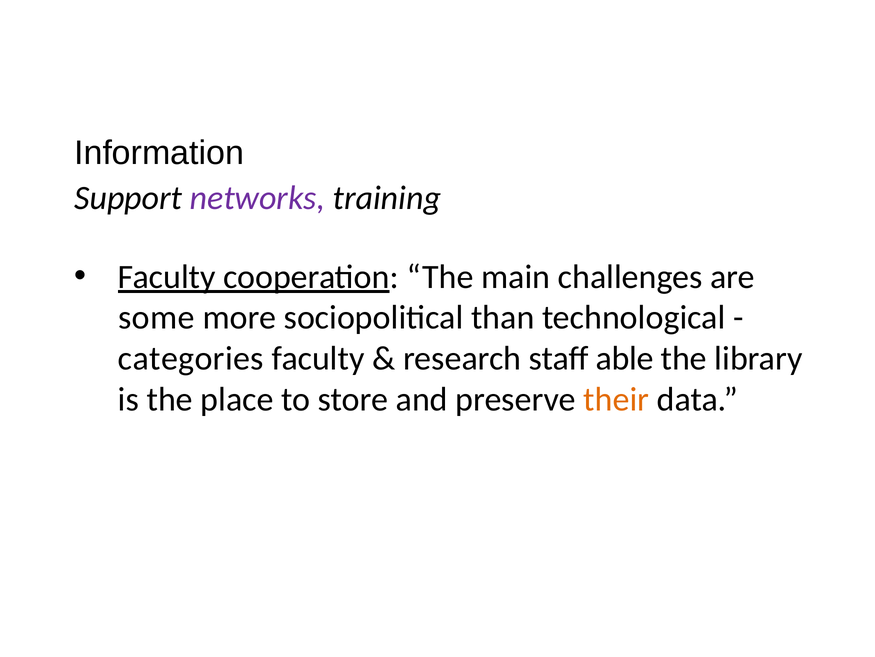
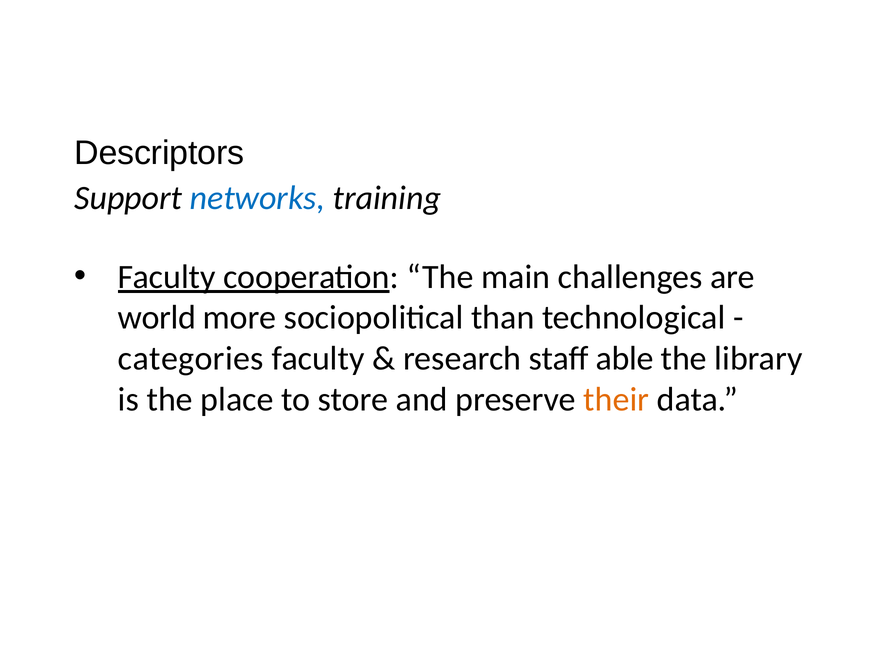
Information: Information -> Descriptors (159, 153)
networks colour: purple -> blue (258, 198)
some: some -> world (157, 317)
